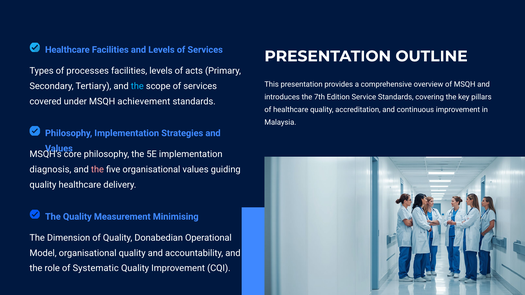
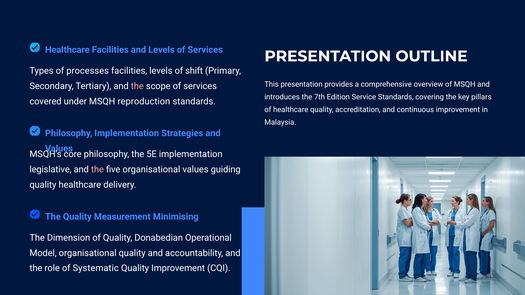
acts: acts -> shift (194, 71)
the colour: light blue -> pink (137, 86)
achievement: achievement -> reproduction (144, 102)
diagnosis: diagnosis -> legislative (51, 170)
